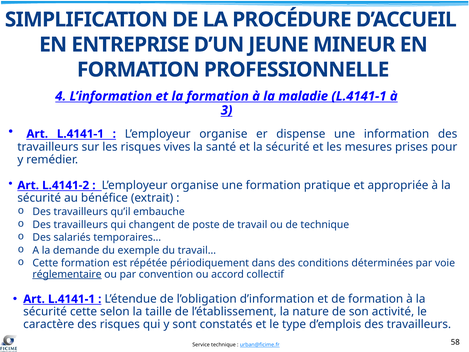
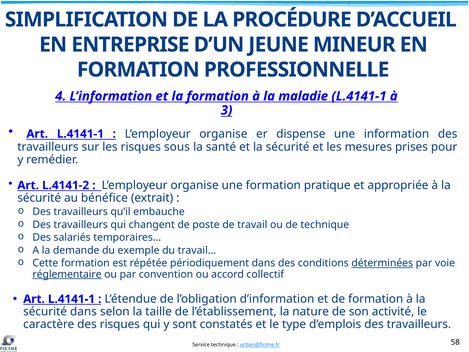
vives: vives -> sous (177, 147)
déterminées underline: none -> present (382, 263)
sécurité cette: cette -> dans (83, 312)
